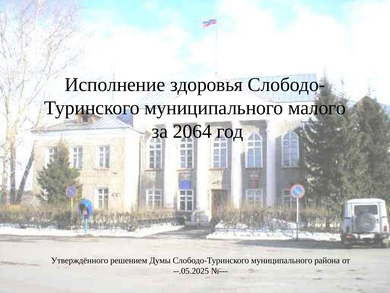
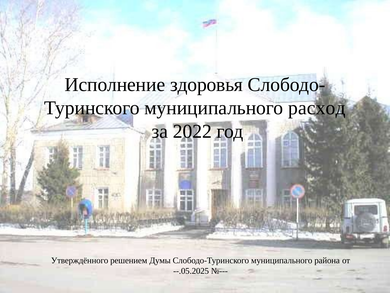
малого: малого -> расход (317, 108)
2064: 2064 -> 2022 (192, 131)
